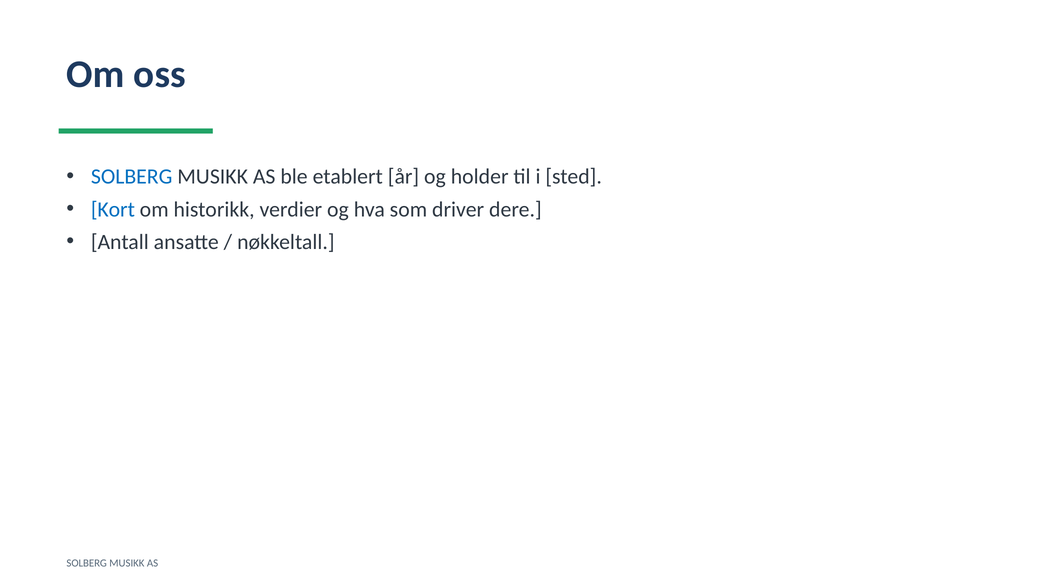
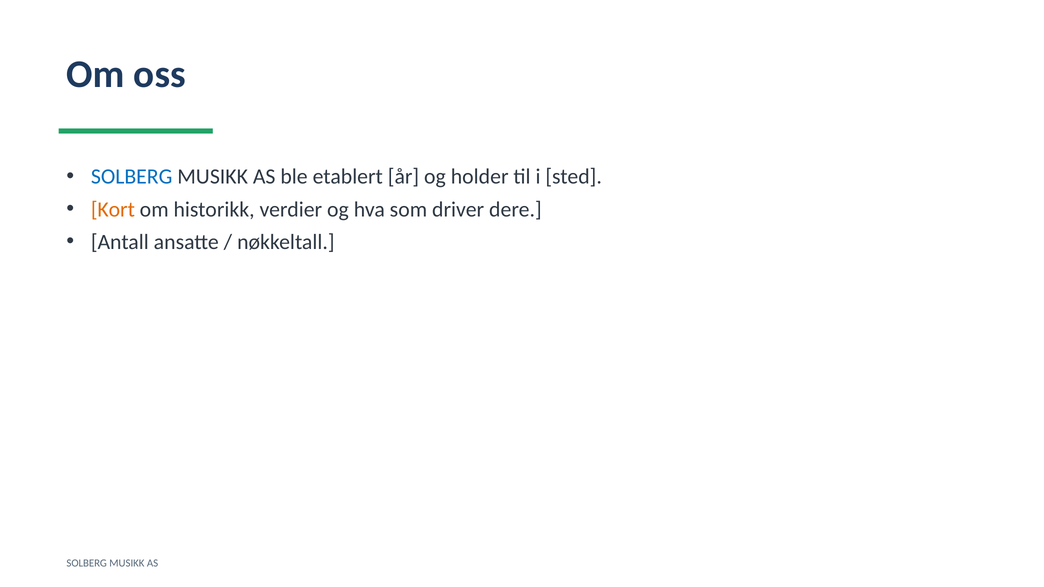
Kort colour: blue -> orange (113, 209)
